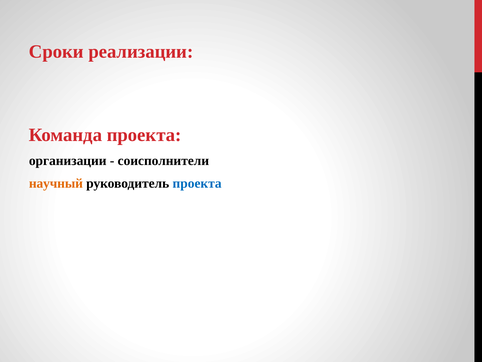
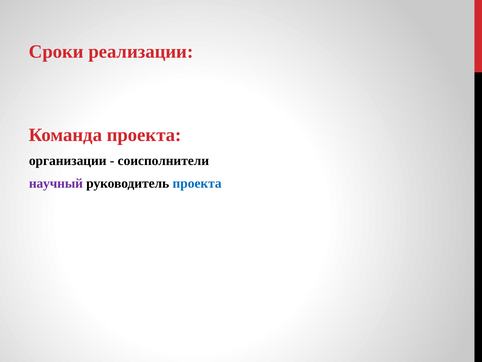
научный colour: orange -> purple (56, 183)
